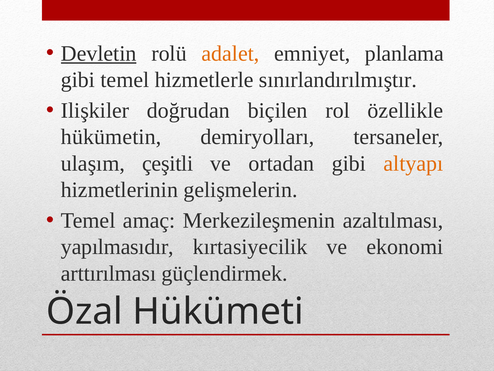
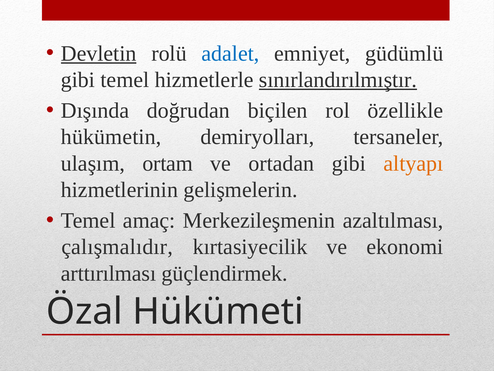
adalet colour: orange -> blue (230, 53)
planlama: planlama -> güdümlü (404, 53)
sınırlandırılmıştır underline: none -> present (338, 80)
Ilişkiler: Ilişkiler -> Dışında (95, 111)
çeşitli: çeşitli -> ortam (168, 163)
yapılmasıdır: yapılmasıdır -> çalışmalıdır (117, 247)
